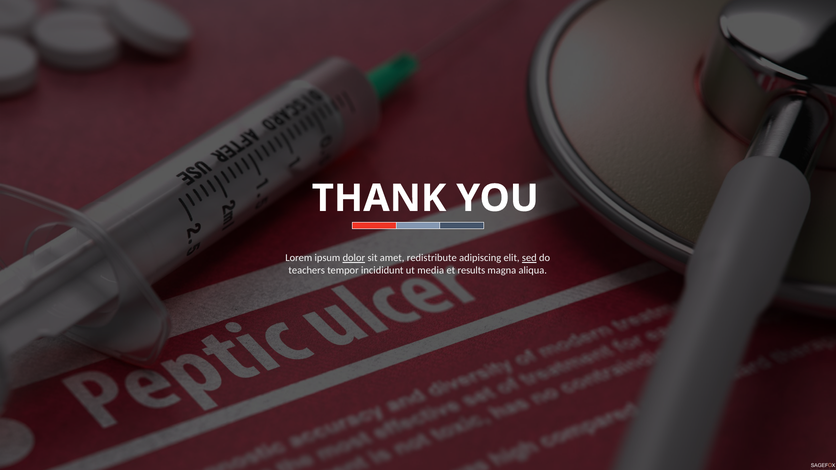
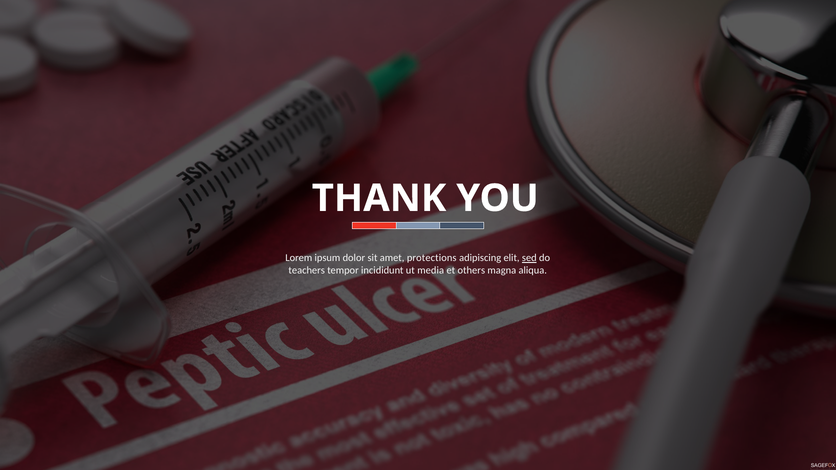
dolor underline: present -> none (354, 258)
redistribute: redistribute -> protections (432, 258)
results: results -> others (471, 271)
